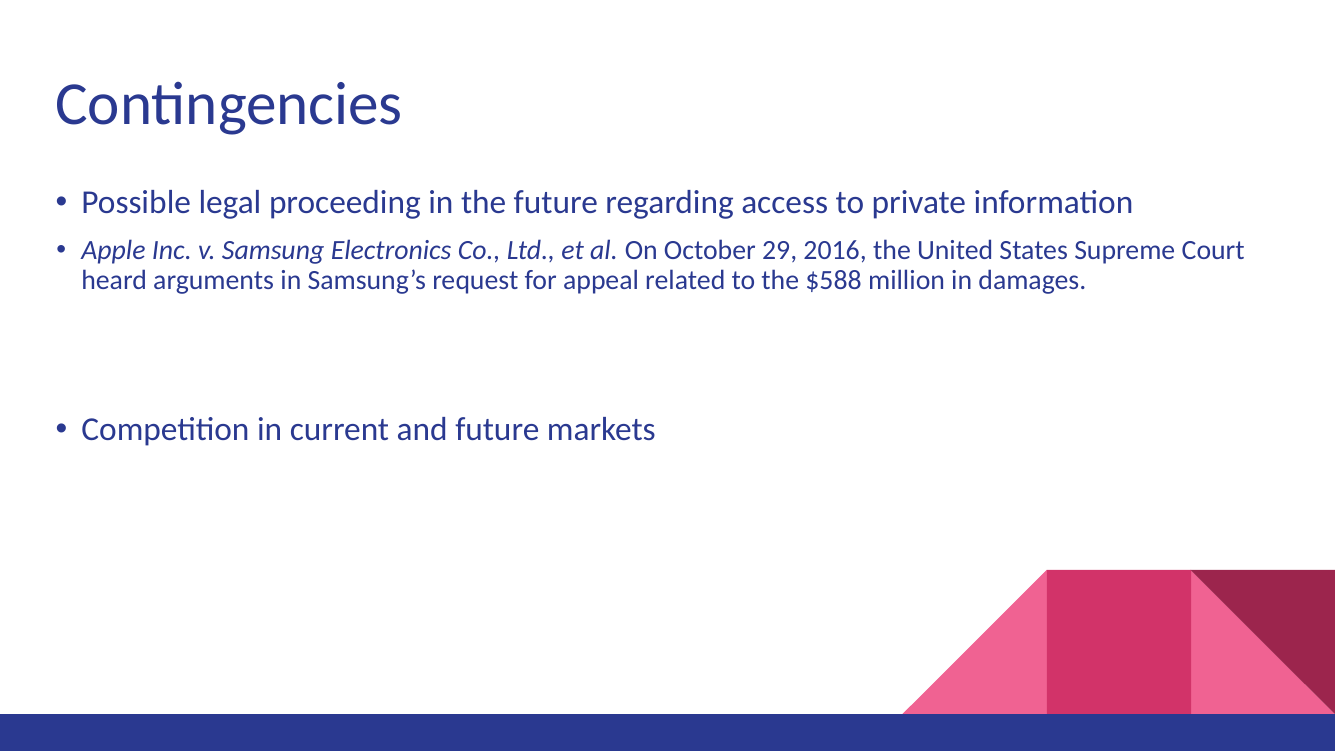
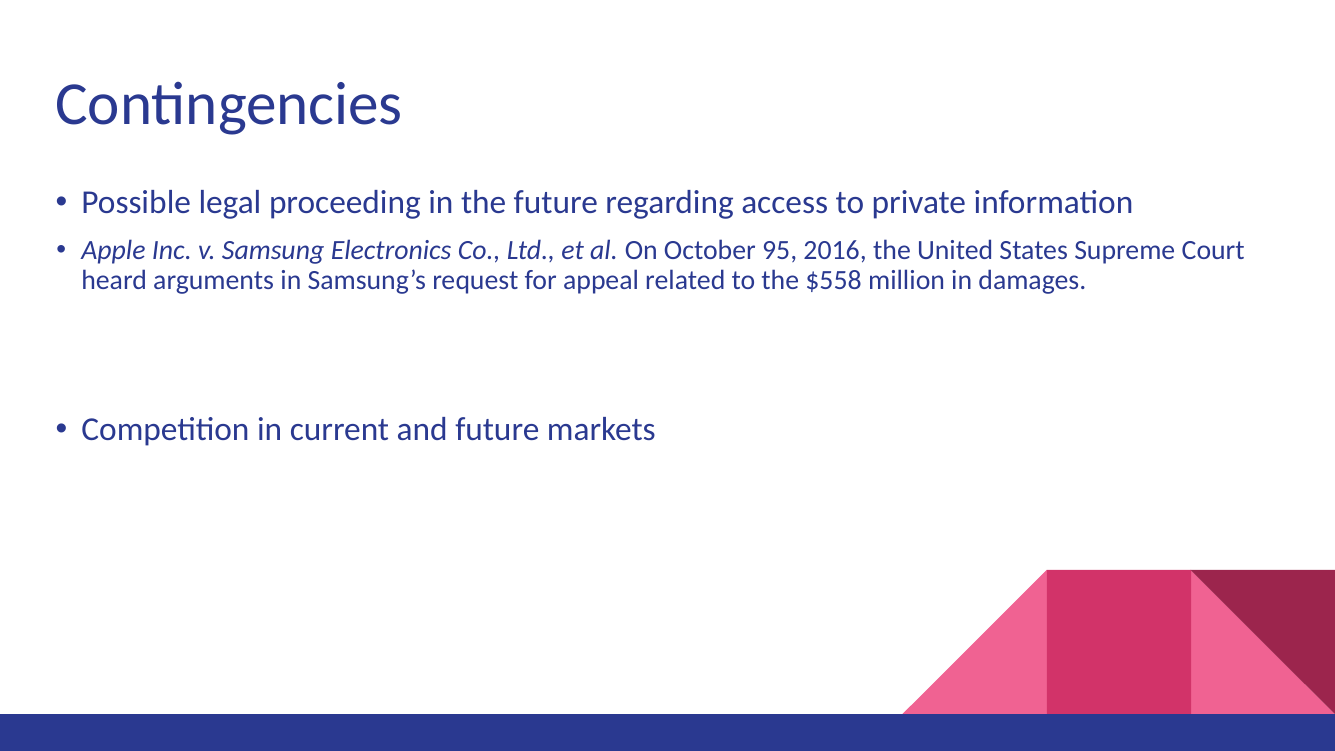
29: 29 -> 95 (780, 250)
$588: $588 -> $558 (834, 280)
